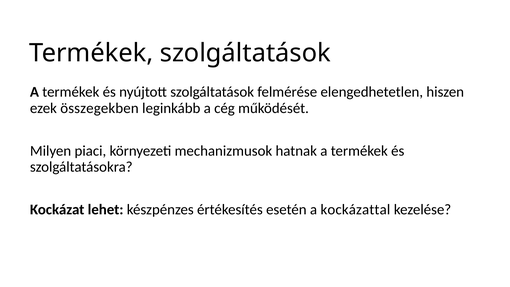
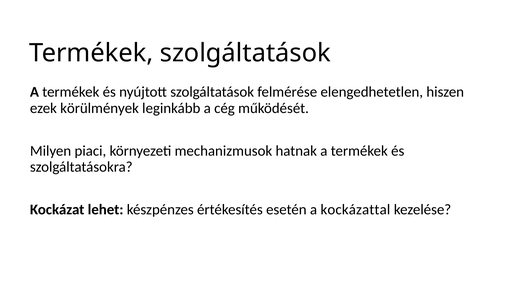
összegekben: összegekben -> körülmények (100, 108)
